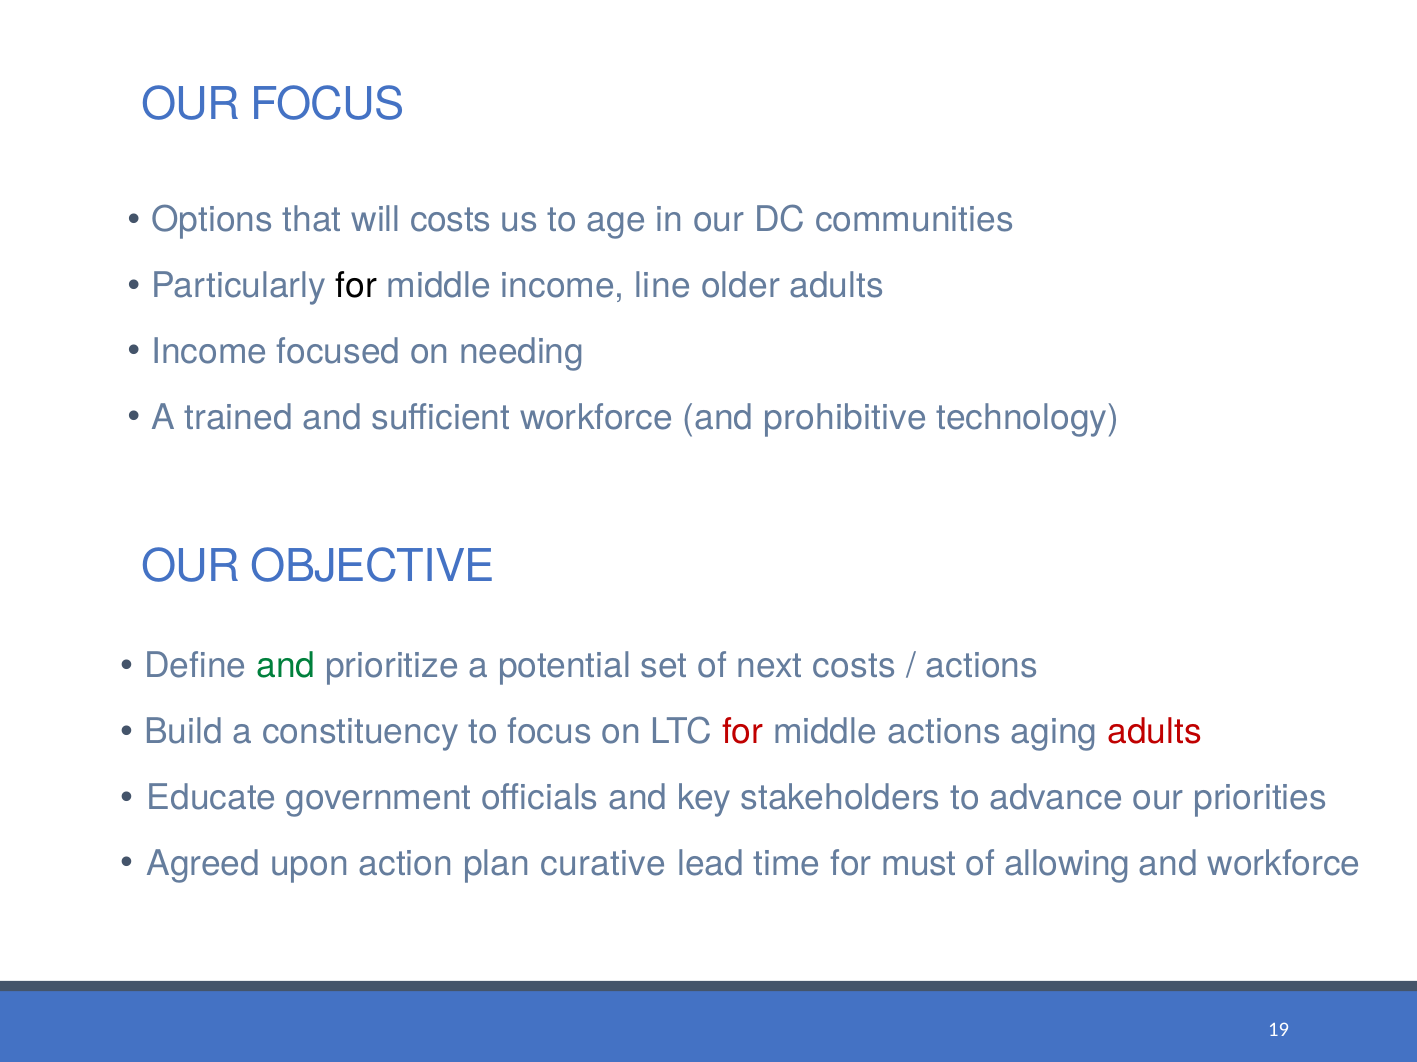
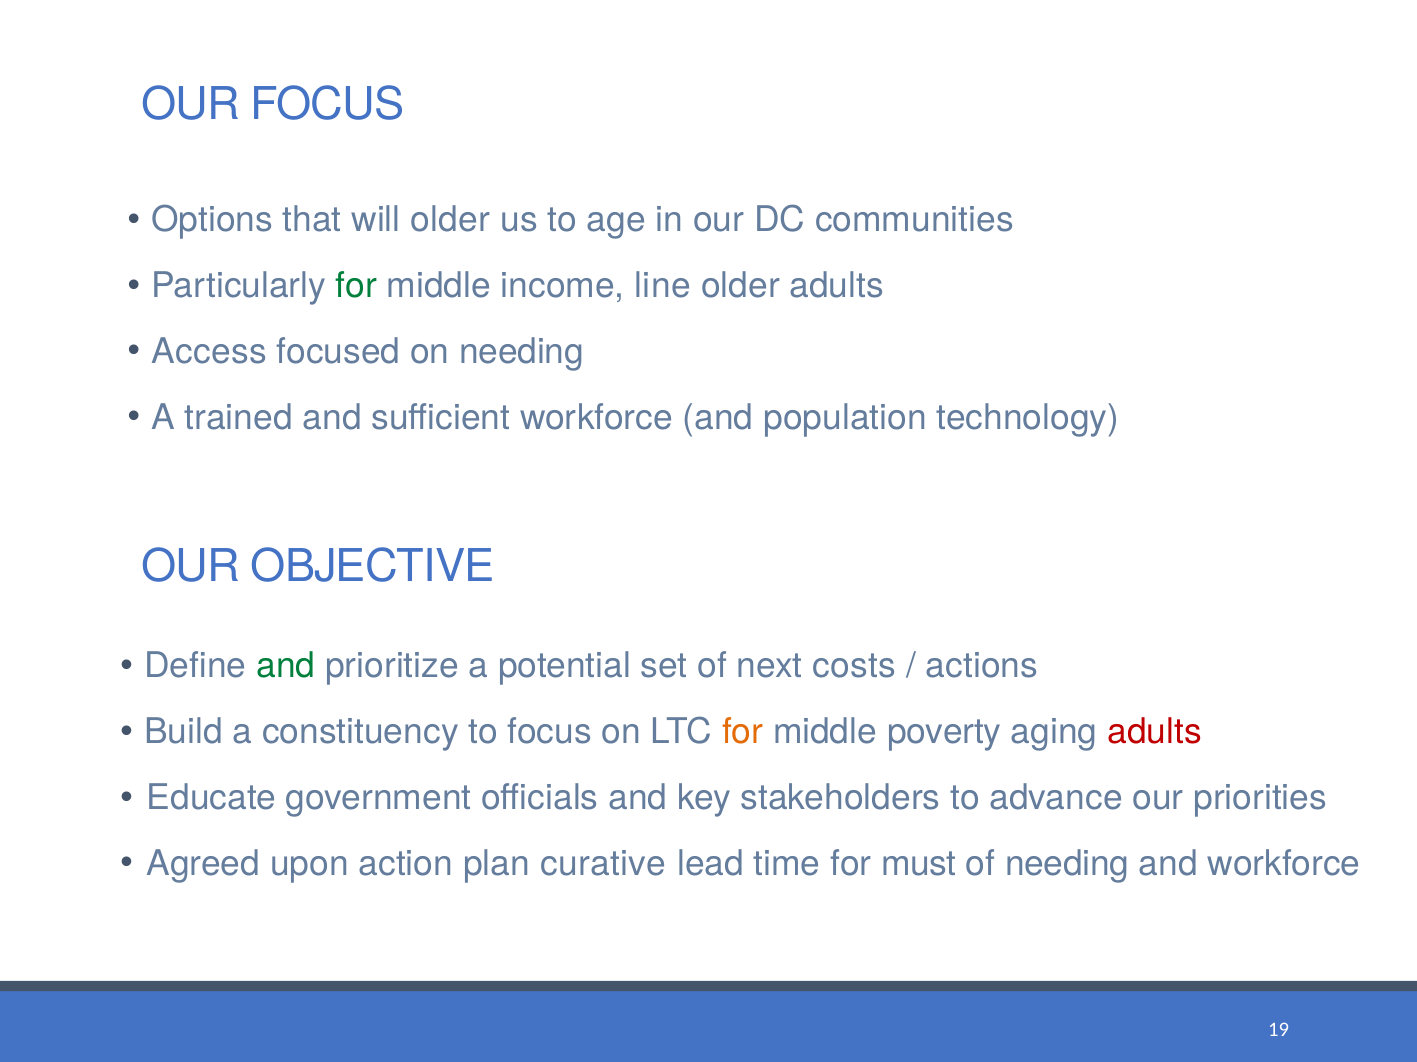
will costs: costs -> older (450, 220)
for colour: black -> green (356, 286)
Income: Income -> Access (209, 352)
prohibitive: prohibitive -> population (845, 418)
for colour: red -> orange (743, 733)
middle actions: actions -> poverty (944, 733)
of allowing: allowing -> needing (1067, 864)
